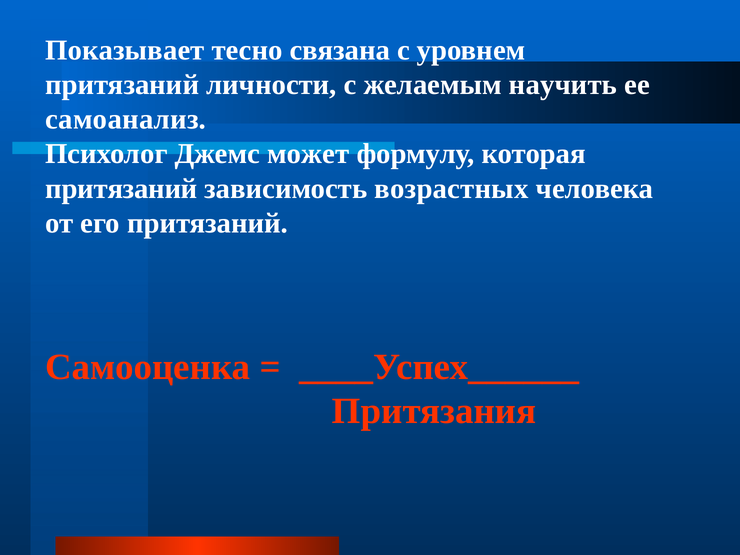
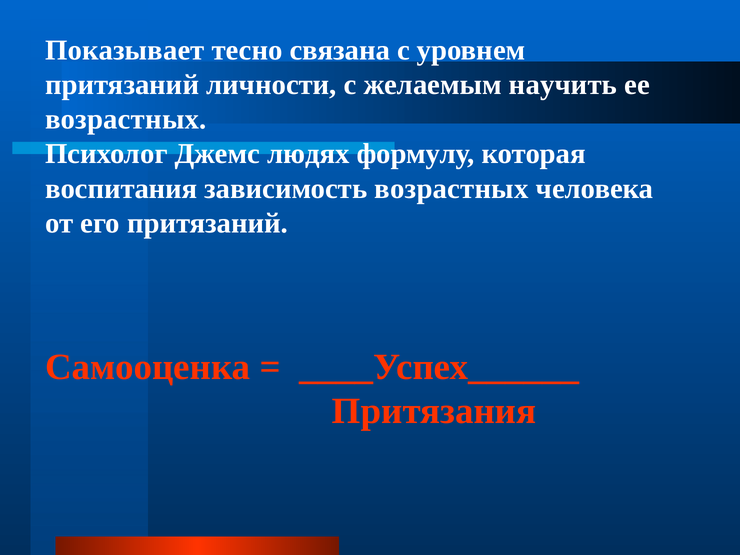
самоанализ: самоанализ -> возрастных (126, 119)
может: может -> людях (308, 154)
притязаний: притязаний -> воспитания (121, 189)
